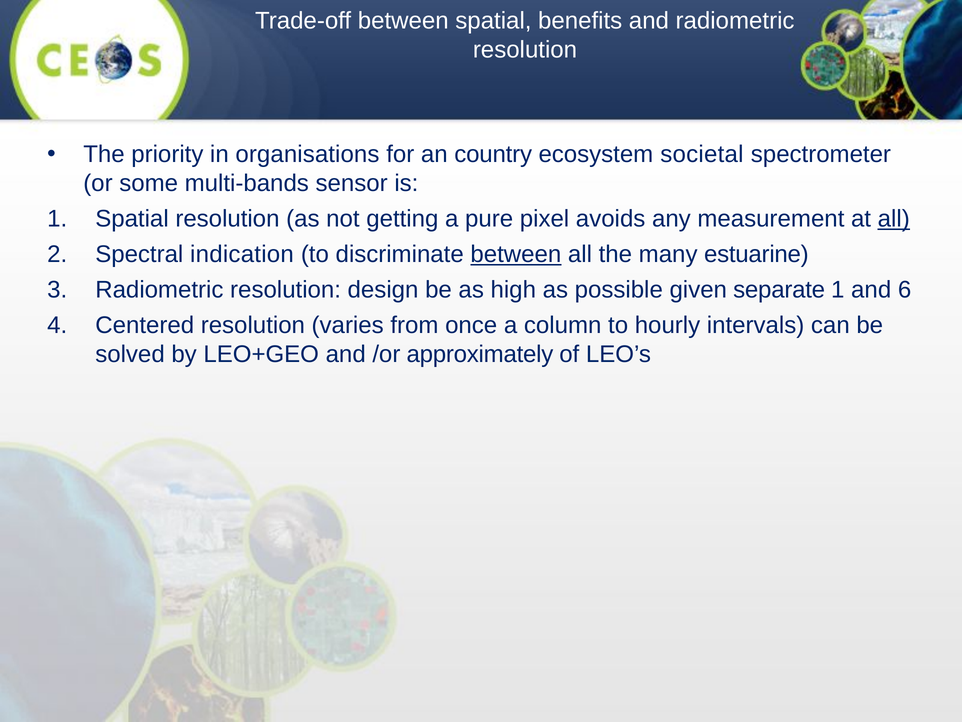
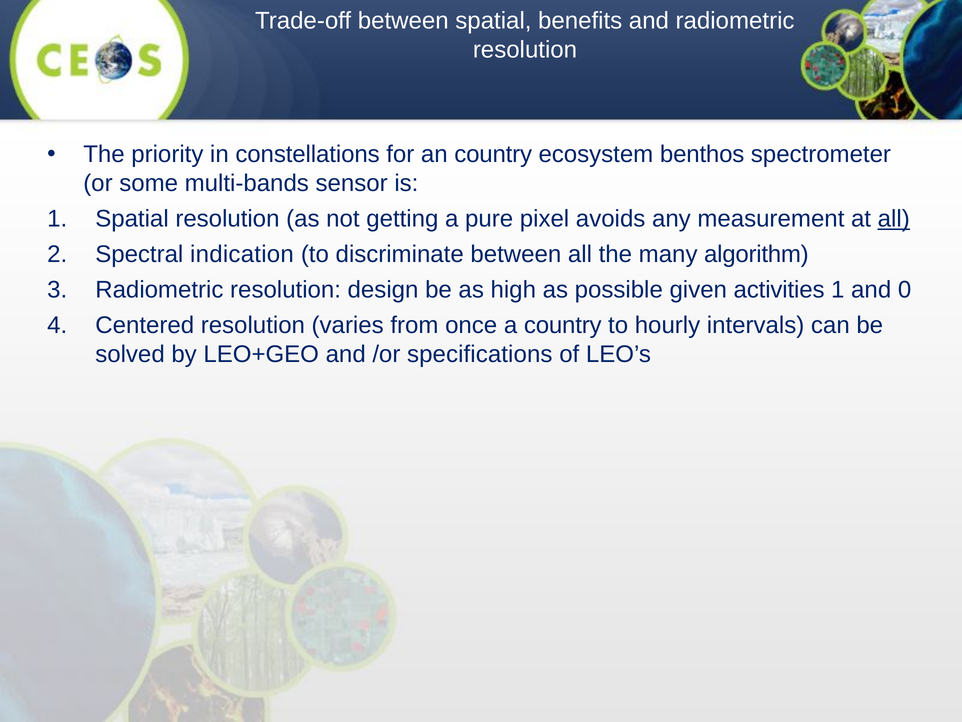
organisations: organisations -> constellations (308, 154)
societal: societal -> benthos (702, 154)
between underline: present -> none (516, 254)
estuarine: estuarine -> algorithm (756, 254)
separate: separate -> activities (779, 290)
6: 6 -> 0 (905, 290)
a column: column -> country (563, 325)
approximately: approximately -> specifications (480, 354)
